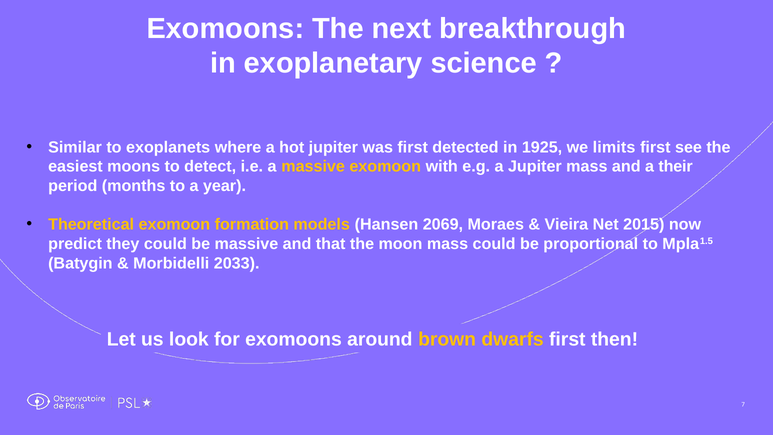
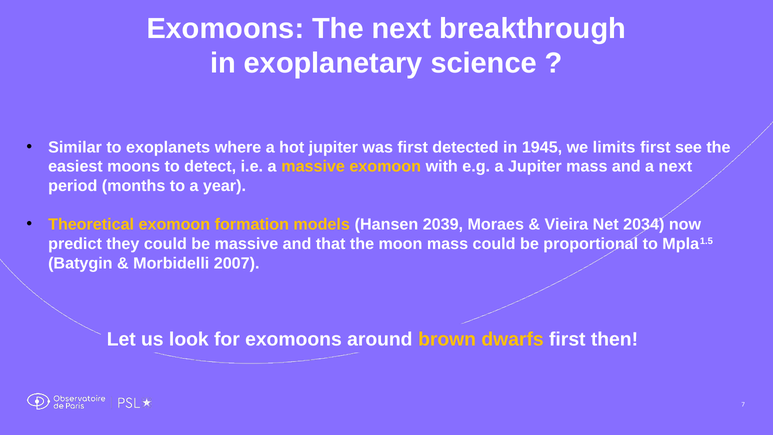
1925: 1925 -> 1945 (542, 147)
a their: their -> next (675, 166)
2069: 2069 -> 2039 (443, 224)
2015: 2015 -> 2034 (644, 224)
2033: 2033 -> 2007 (237, 263)
